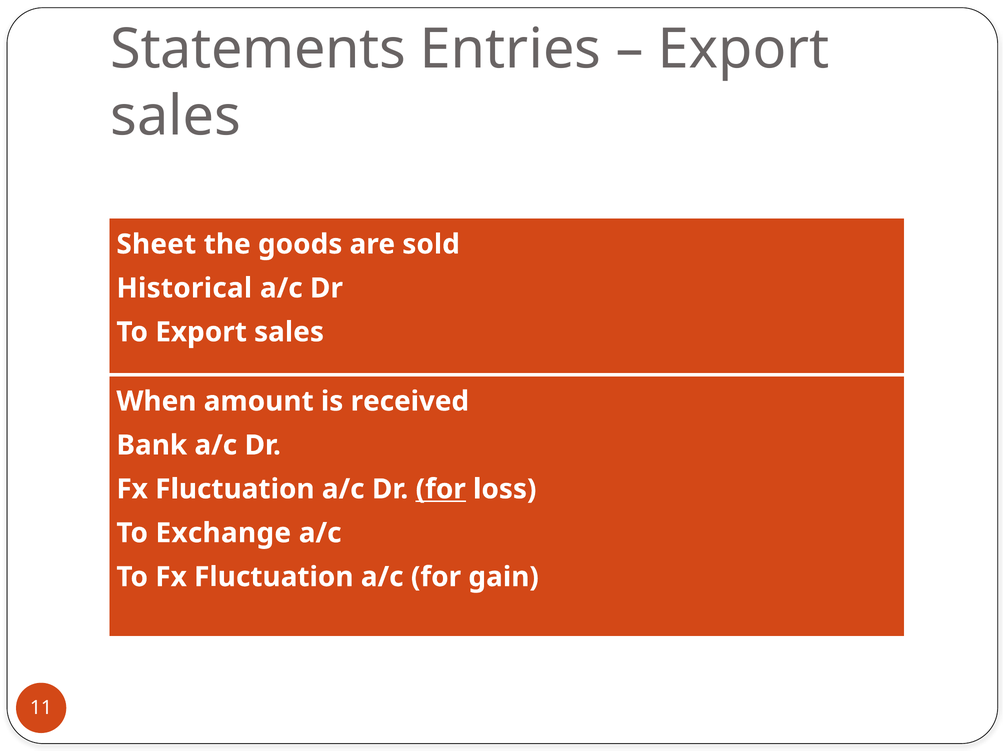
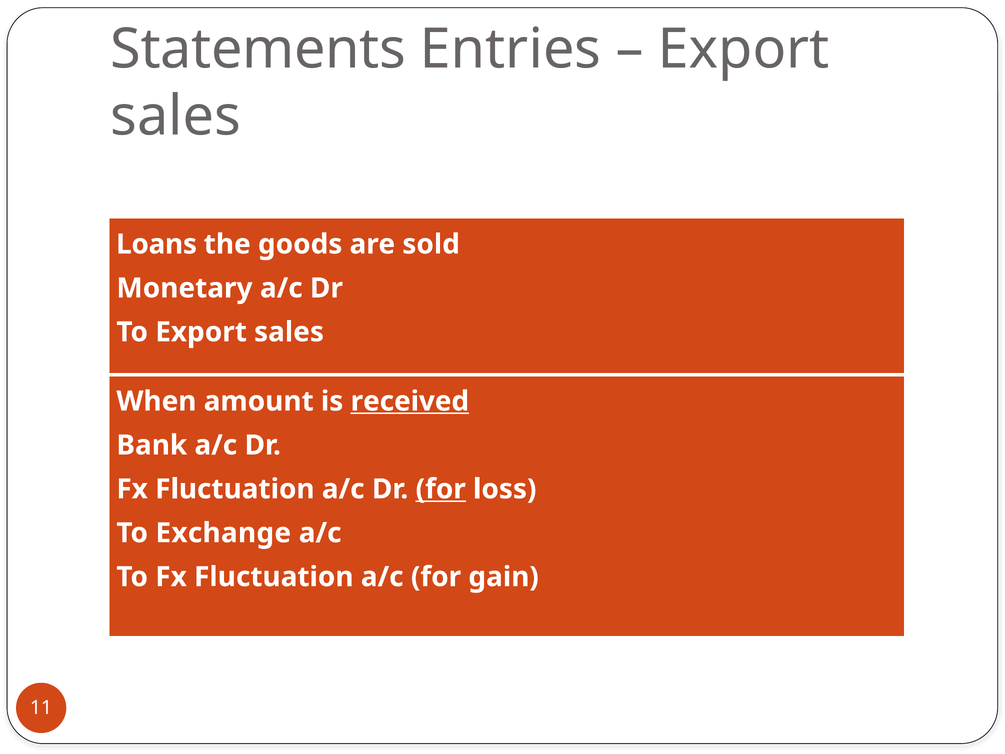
Sheet: Sheet -> Loans (157, 244)
Historical: Historical -> Monetary (184, 288)
received underline: none -> present (410, 401)
